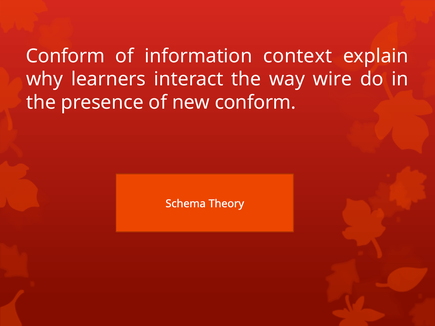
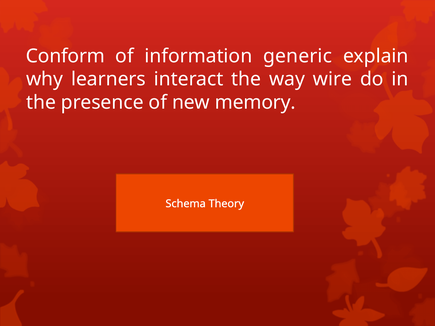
context: context -> generic (298, 56)
new conform: conform -> memory (255, 103)
